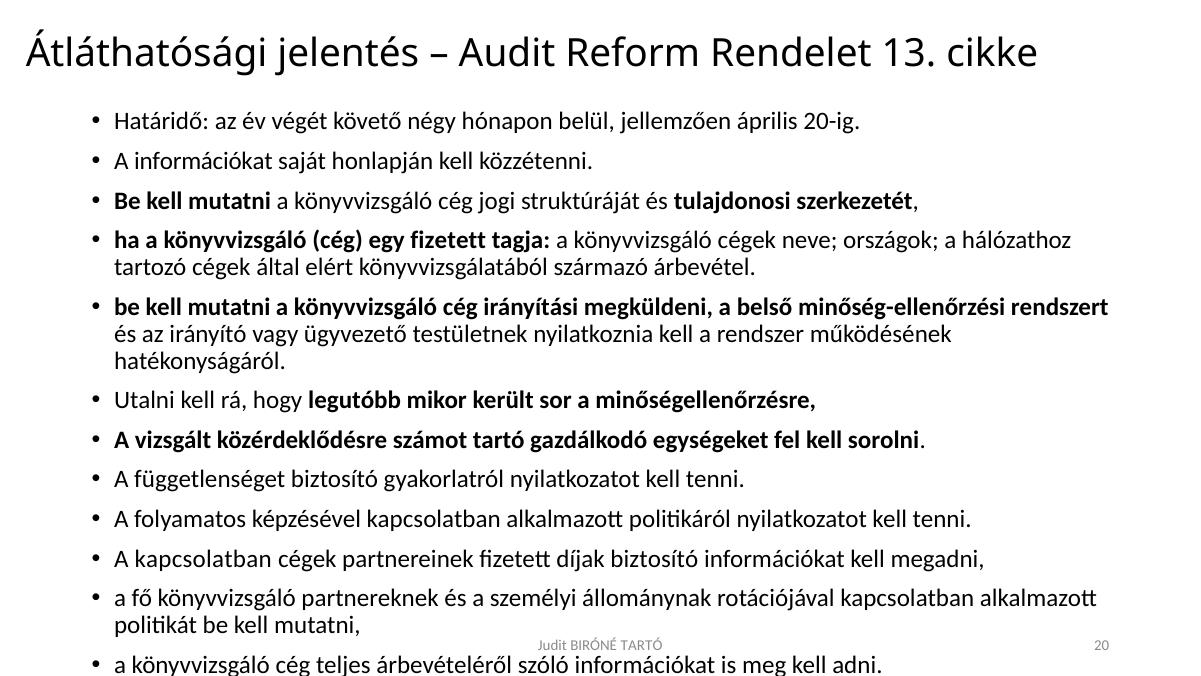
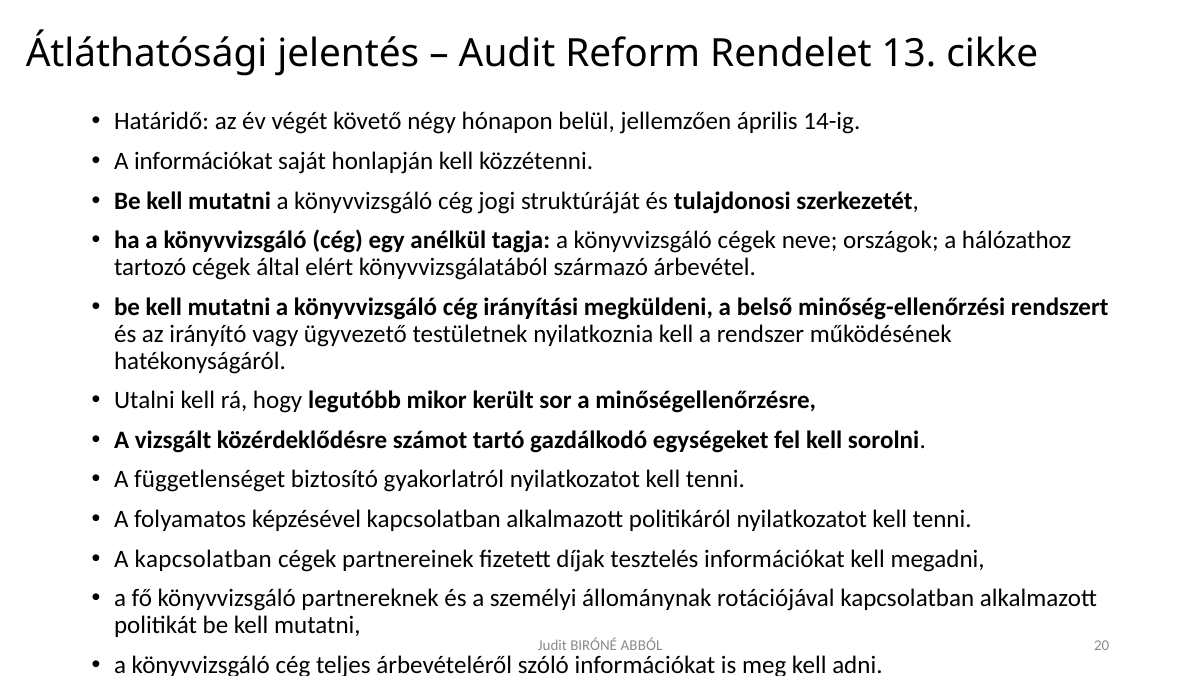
20-ig: 20-ig -> 14-ig (832, 122)
egy fizetett: fizetett -> anélkül (448, 240)
díjak biztosító: biztosító -> tesztelés (654, 558)
BIRÓNÉ TARTÓ: TARTÓ -> ABBÓL (642, 645)
